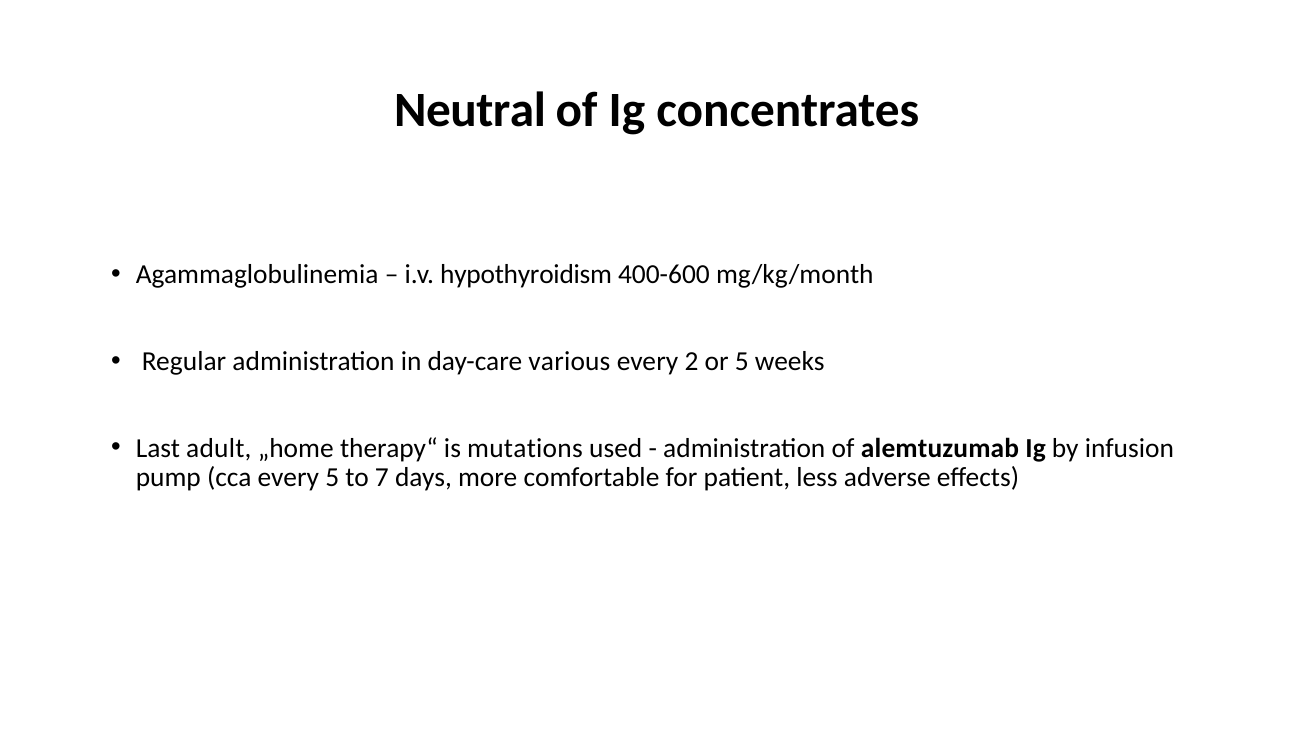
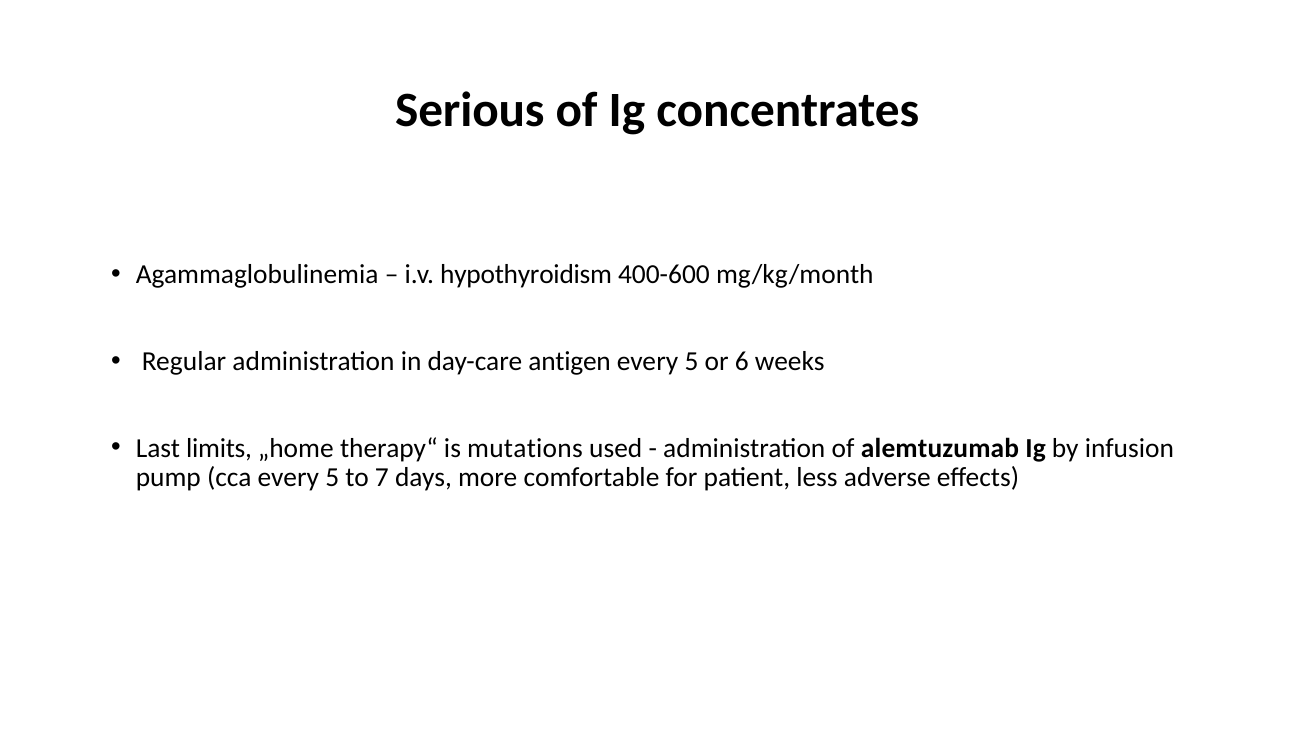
Neutral: Neutral -> Serious (470, 111)
various: various -> antigen (570, 361)
2: 2 -> 5 (691, 361)
or 5: 5 -> 6 (742, 361)
adult: adult -> limits (219, 448)
